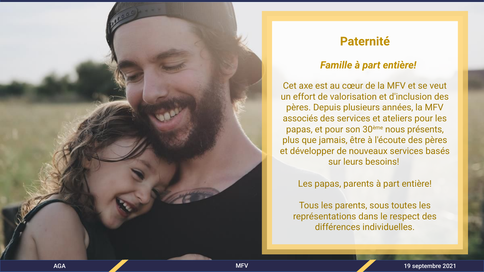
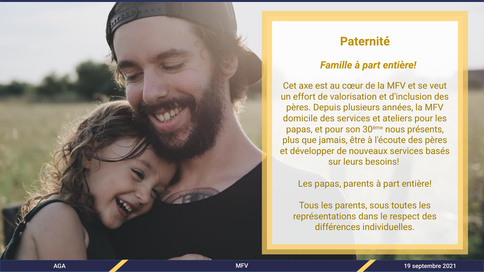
associés: associés -> domicile (300, 119)
